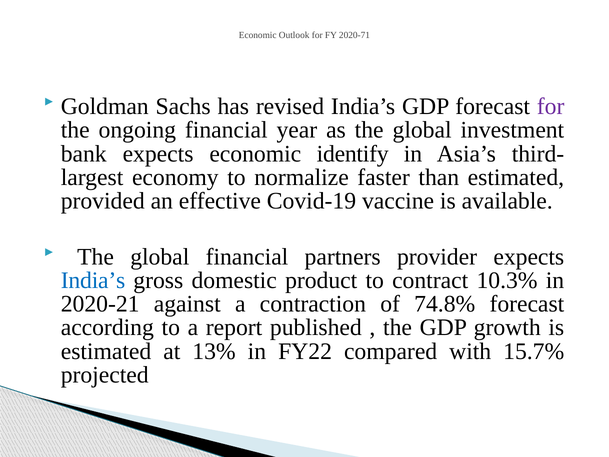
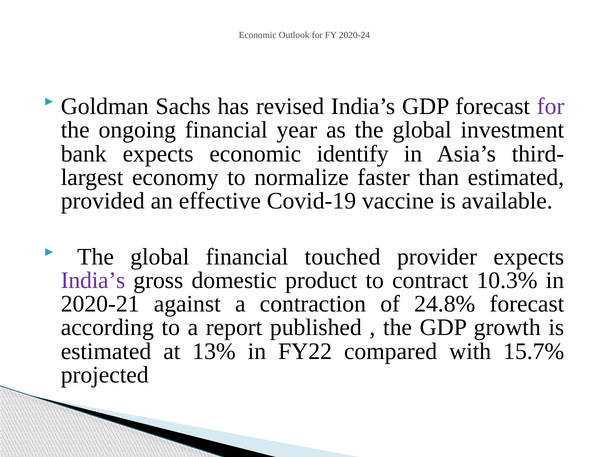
2020-71: 2020-71 -> 2020-24 (355, 35)
partners: partners -> touched (343, 257)
India’s colour: blue -> purple (93, 280)
74.8%: 74.8% -> 24.8% (445, 304)
